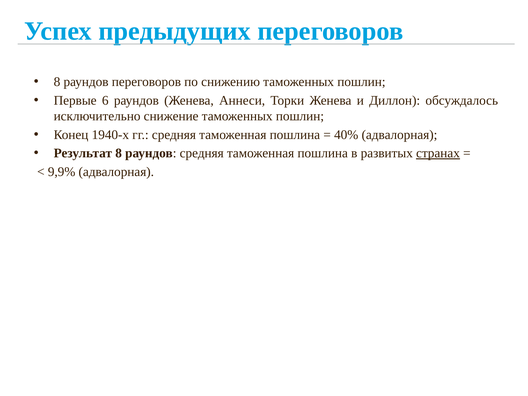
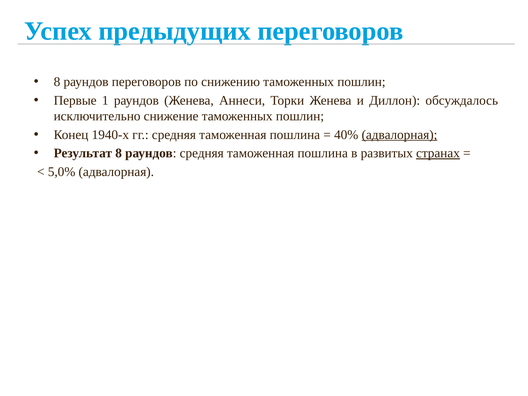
6: 6 -> 1 (105, 100)
адвалорная underline: none -> present (399, 135)
9,9%: 9,9% -> 5,0% (62, 172)
